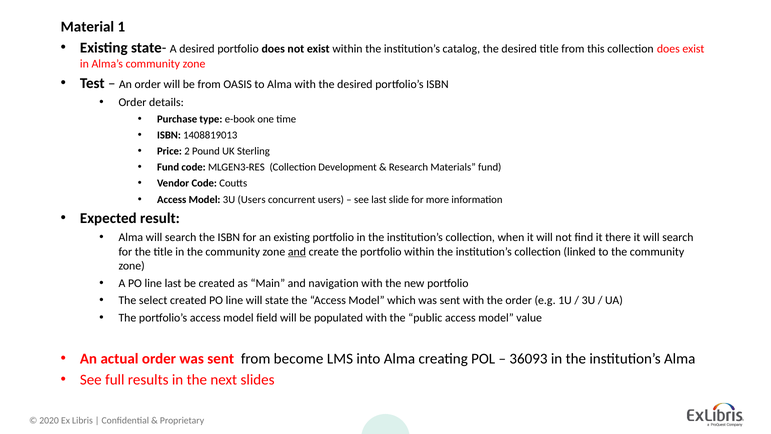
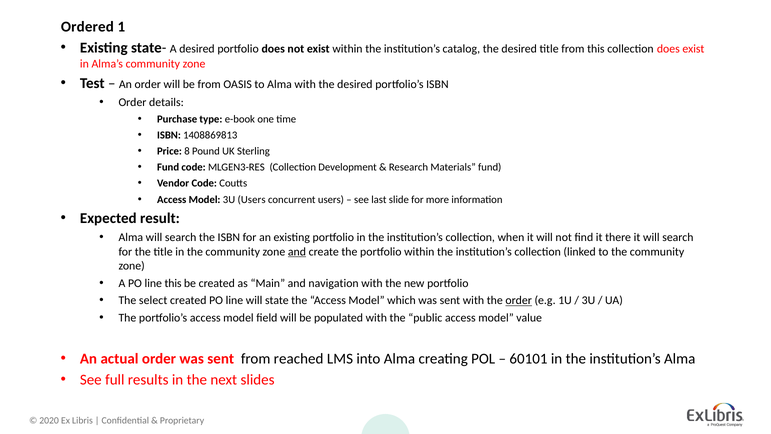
Material: Material -> Ordered (87, 27)
1408819013: 1408819013 -> 1408869813 (210, 135)
2: 2 -> 8 (187, 151)
line last: last -> this (173, 283)
order underline: none -> present (519, 300)
become: become -> reached (299, 358)
36093: 36093 -> 60101 (528, 358)
